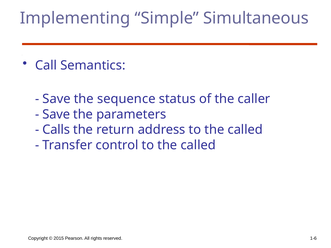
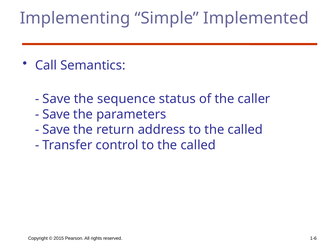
Simultaneous: Simultaneous -> Implemented (256, 18)
Calls: Calls -> Save (56, 130)
